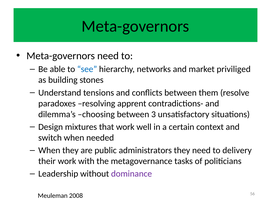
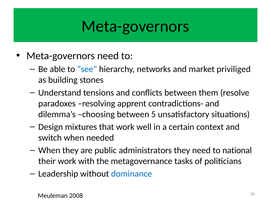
3: 3 -> 5 (154, 114)
delivery: delivery -> national (237, 151)
dominance colour: purple -> blue (132, 174)
